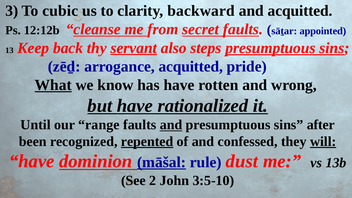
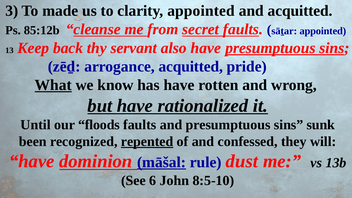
cubic: cubic -> made (60, 11)
clarity backward: backward -> appointed (201, 11)
12:12b: 12:12b -> 85:12b (42, 30)
servant underline: present -> none (134, 48)
also steps: steps -> have (206, 48)
range: range -> floods (99, 125)
and underline: present -> none (171, 125)
after: after -> sunk (321, 125)
will underline: present -> none (323, 142)
2: 2 -> 6 (153, 181)
3:5-10: 3:5-10 -> 8:5-10 (213, 181)
